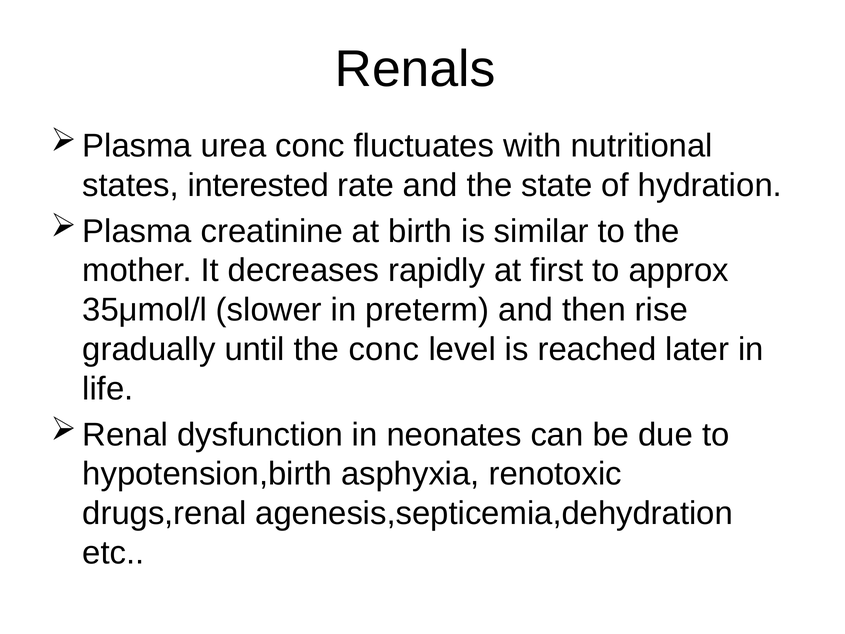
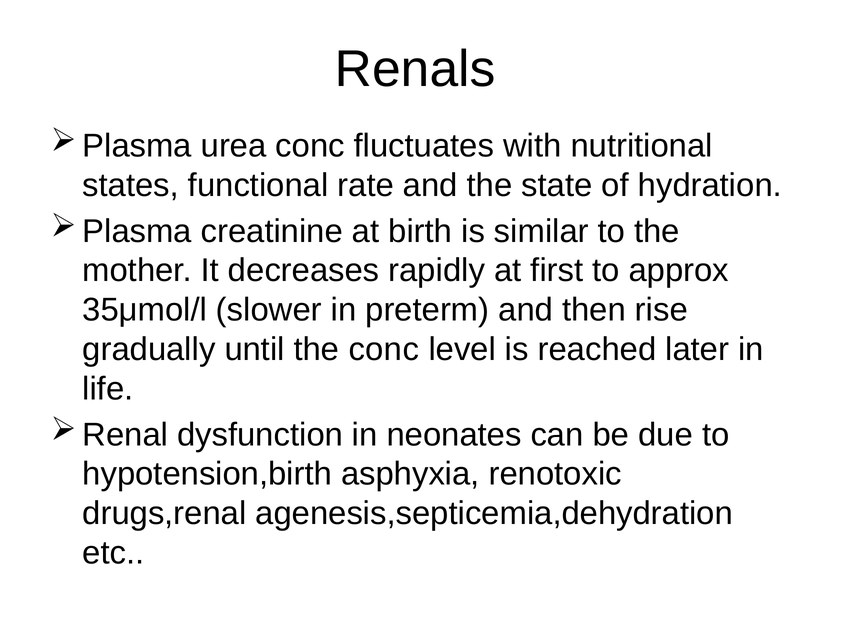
interested: interested -> functional (258, 185)
